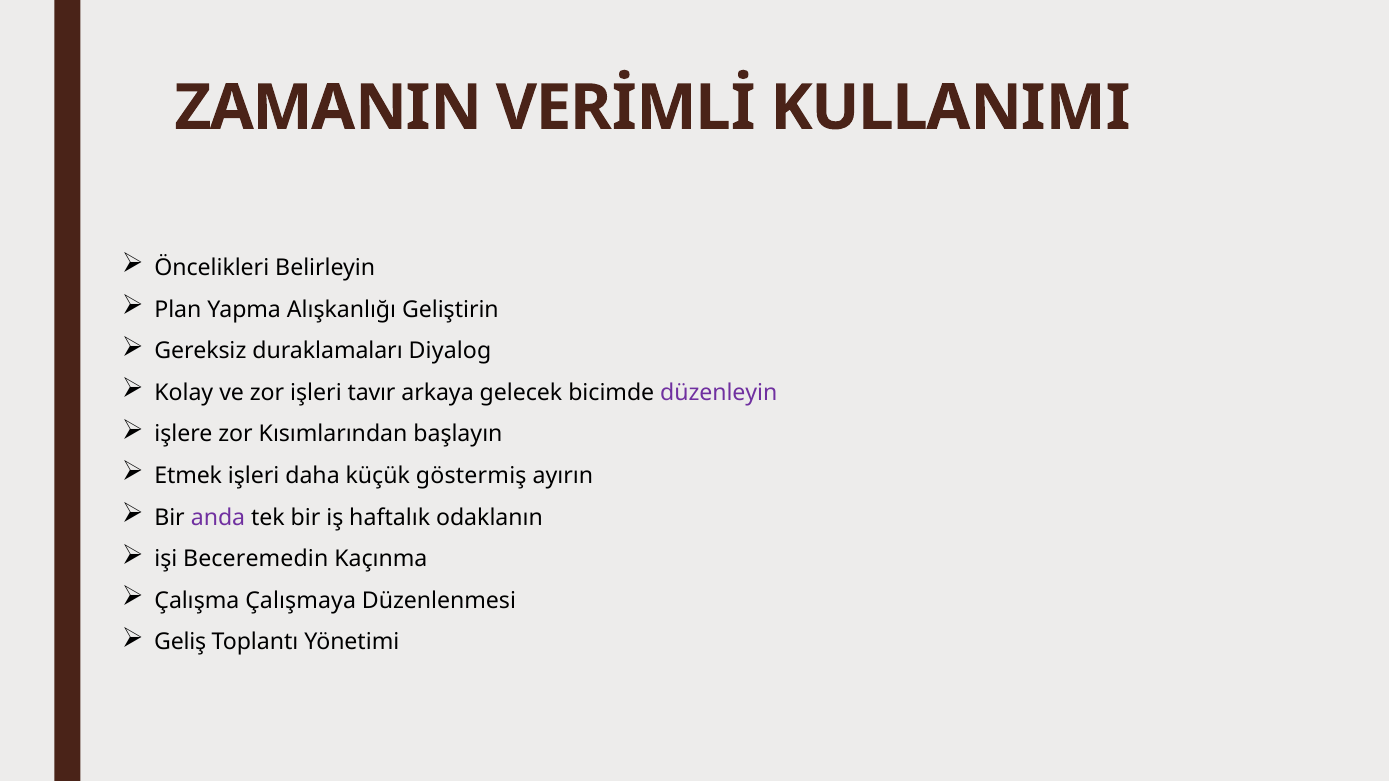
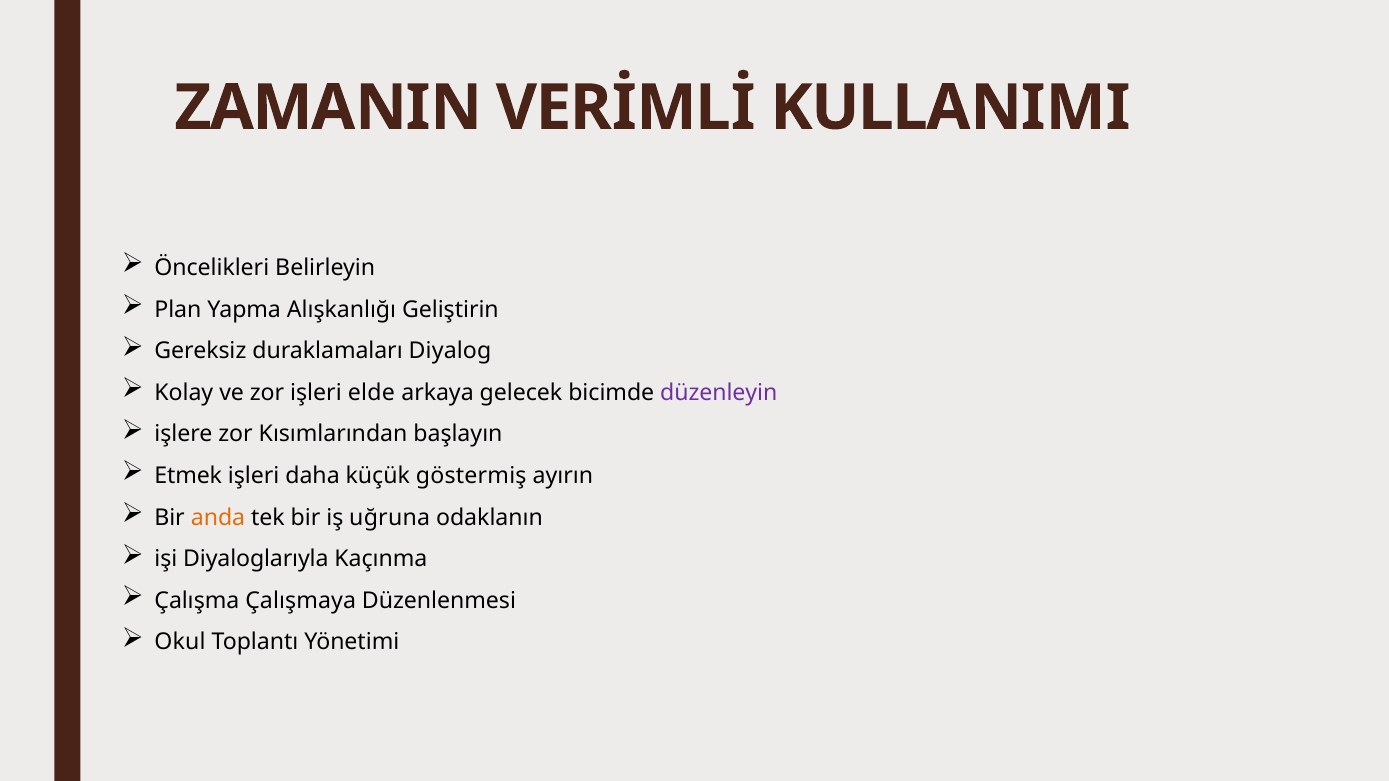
tavır: tavır -> elde (371, 393)
anda colour: purple -> orange (218, 518)
haftalık: haftalık -> uğruna (390, 518)
Beceremedin: Beceremedin -> Diyaloglarıyla (256, 559)
Geliş: Geliş -> Okul (180, 643)
